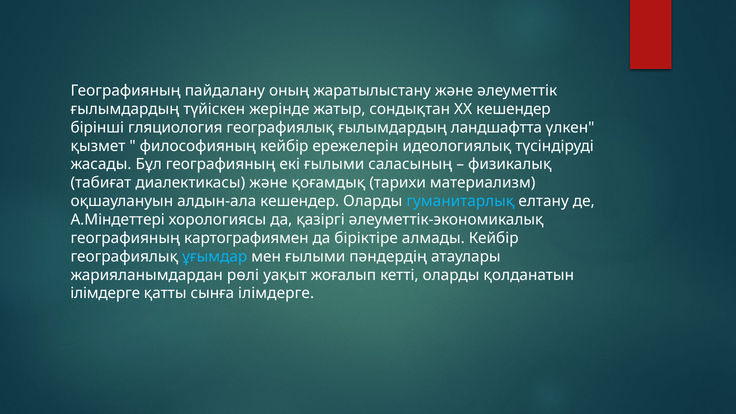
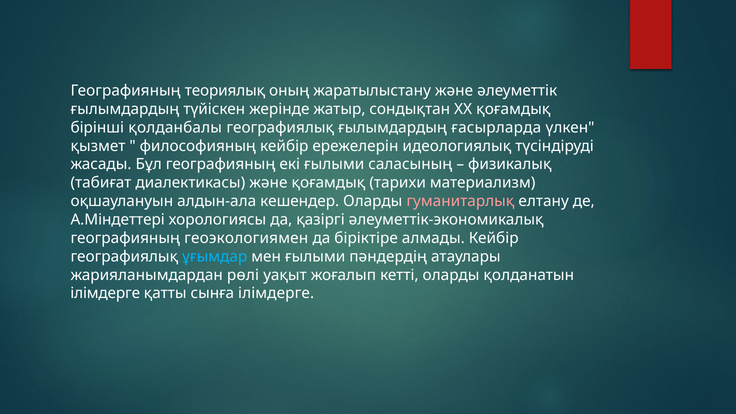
пайдалану: пайдалану -> теориялық (225, 91)
ХХ кешендер: кешендер -> қоғамдық (513, 109)
гляциология: гляциология -> қолданбалы (175, 128)
ландшафтта: ландшафтта -> ғасырларда (496, 128)
гуманитарлық colour: light blue -> pink (460, 201)
картографиямен: картографиямен -> геоэкологиямен (246, 238)
